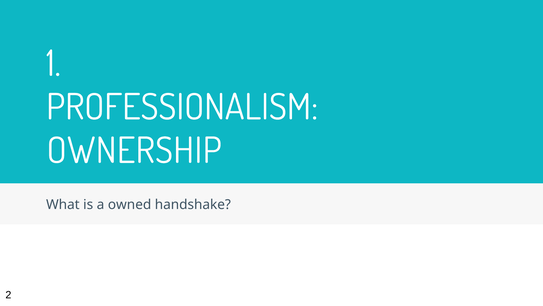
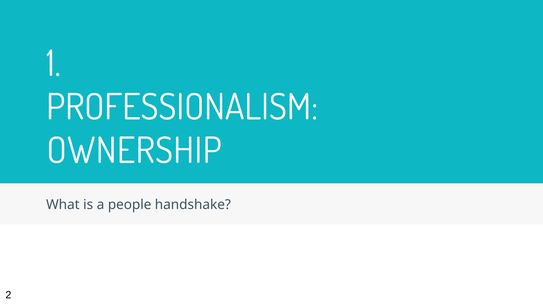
owned: owned -> people (130, 204)
